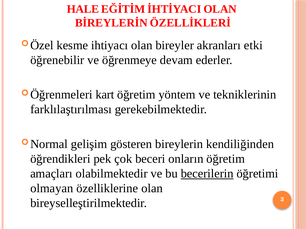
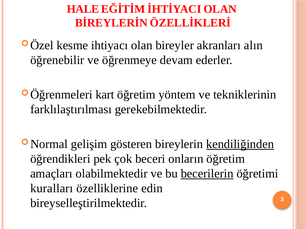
etki: etki -> alın (253, 45)
kendiliğinden underline: none -> present (240, 144)
olmayan: olmayan -> kuralları (52, 189)
özelliklerine olan: olan -> edin (152, 189)
